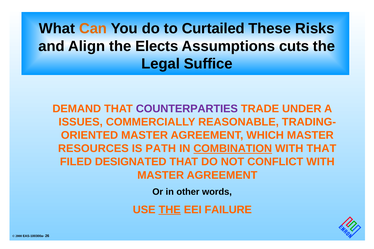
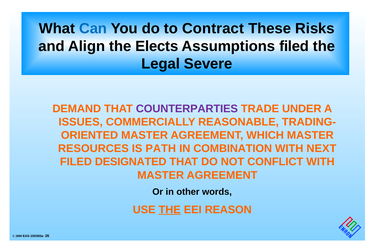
Can colour: orange -> blue (93, 28)
Curtailed: Curtailed -> Contract (213, 28)
Assumptions cuts: cuts -> filed (294, 46)
Suffice: Suffice -> Severe (208, 64)
COMBINATION underline: present -> none (233, 149)
WITH THAT: THAT -> NEXT (321, 149)
FAILURE: FAILURE -> REASON (228, 210)
